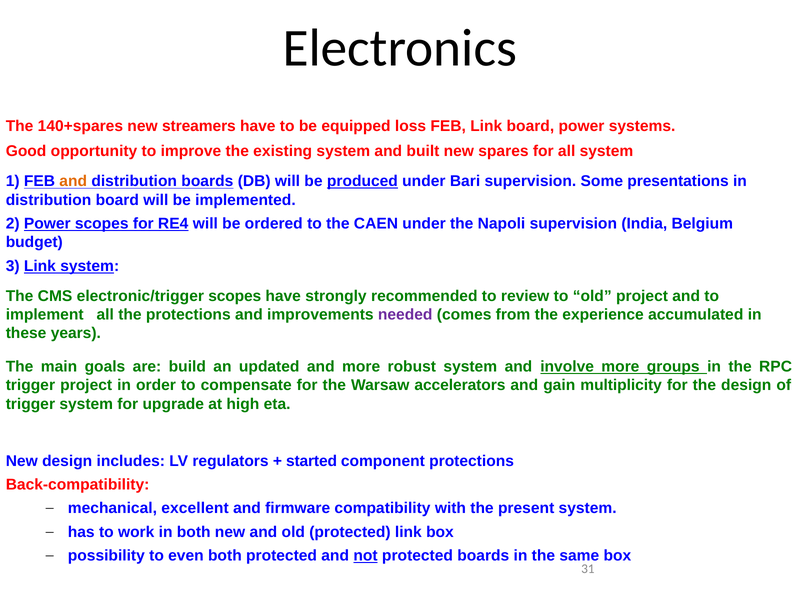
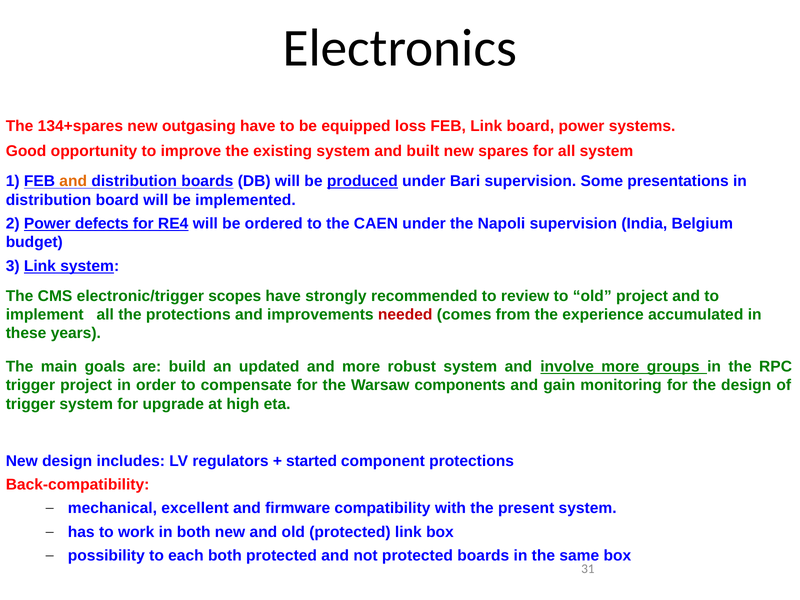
140+spares: 140+spares -> 134+spares (80, 126)
streamers: streamers -> outgasing (199, 126)
Power scopes: scopes -> defects (102, 224)
needed colour: purple -> red (405, 315)
accelerators: accelerators -> components (460, 385)
multiplicity: multiplicity -> monitoring (621, 385)
even: even -> each (186, 556)
not underline: present -> none (366, 556)
